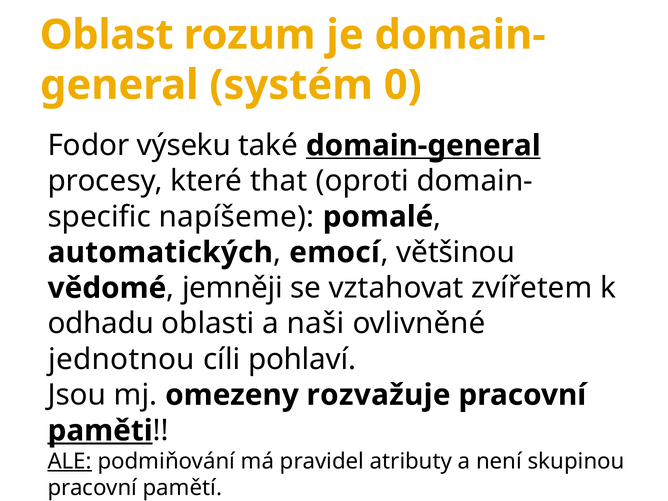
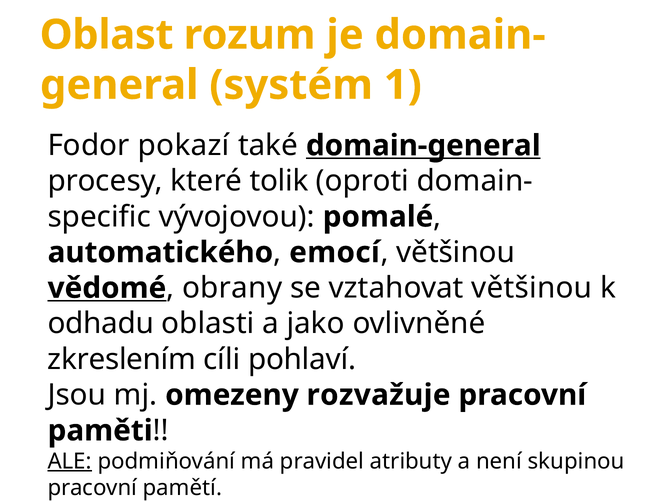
0: 0 -> 1 (403, 85)
výseku: výseku -> pokazí (184, 146)
that: that -> tolik (279, 181)
napíšeme: napíšeme -> vývojovou (237, 217)
automatických: automatických -> automatického (160, 252)
vědomé underline: none -> present (107, 288)
jemněji: jemněji -> obrany (232, 288)
vztahovat zvířetem: zvířetem -> většinou (532, 288)
naši: naši -> jako (316, 324)
jednotnou: jednotnou -> zkreslením (122, 359)
paměti underline: present -> none (100, 431)
